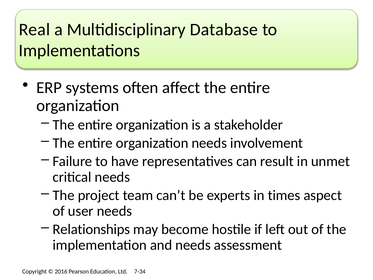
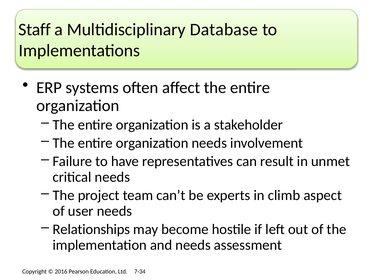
Real: Real -> Staff (35, 30)
times: times -> climb (284, 195)
